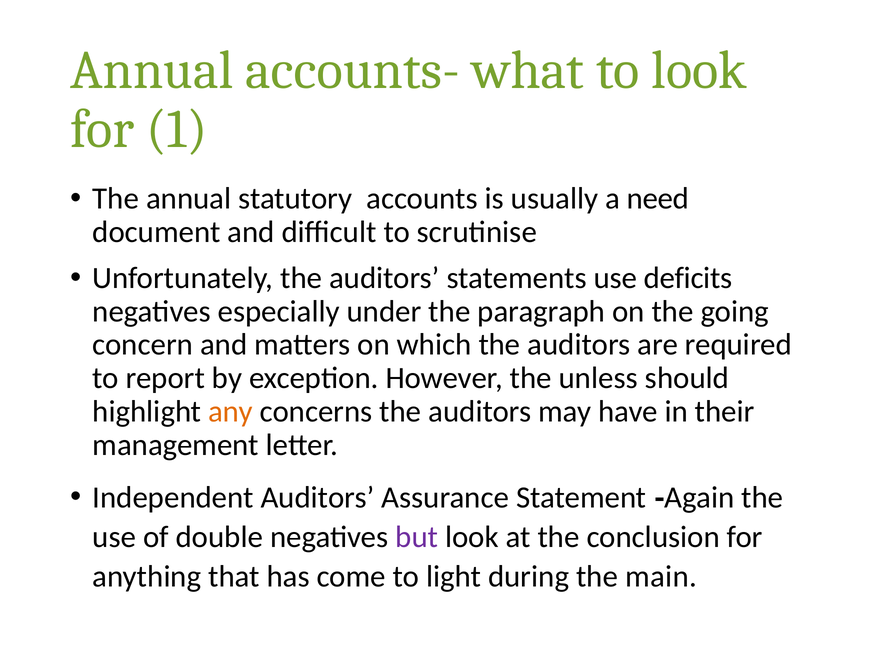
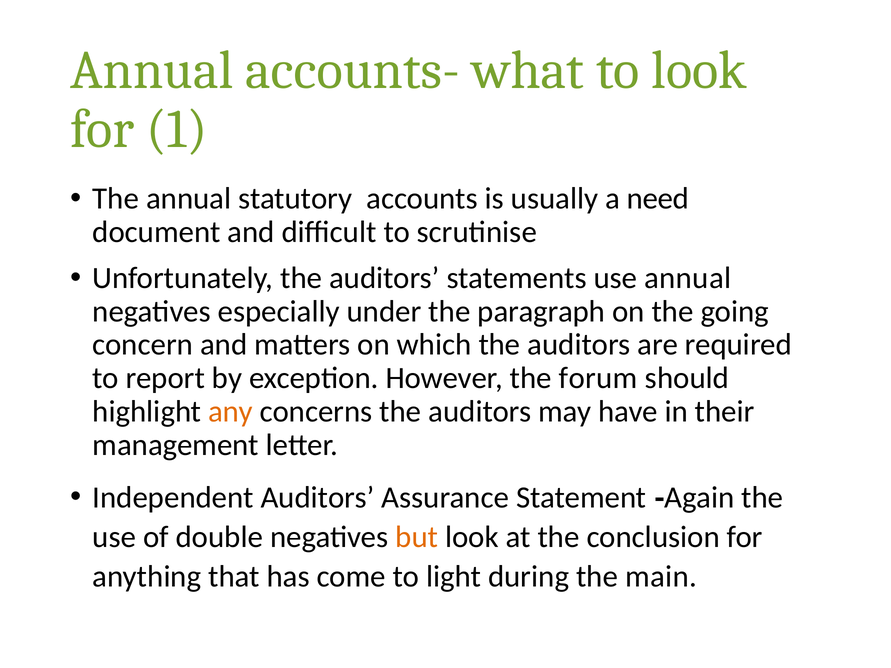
use deficits: deficits -> annual (688, 278)
unless: unless -> forum (598, 378)
but colour: purple -> orange (417, 537)
